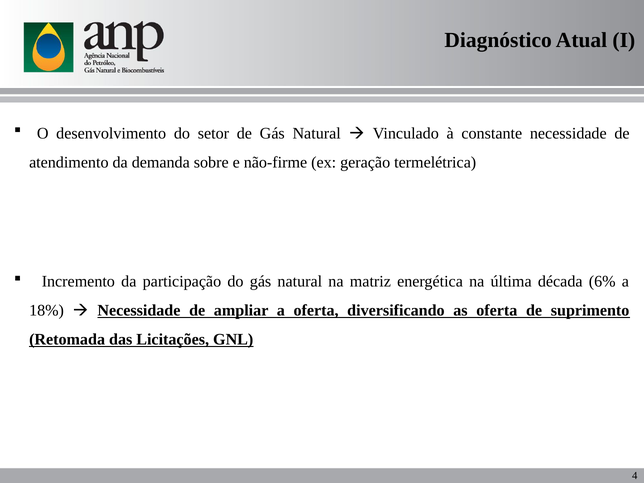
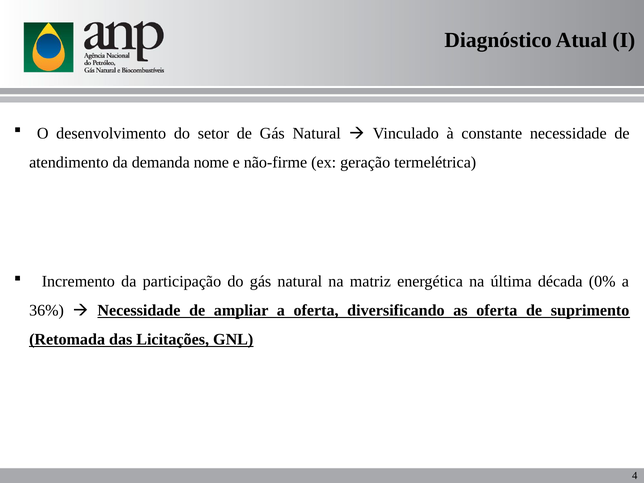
sobre: sobre -> nome (211, 162)
6%: 6% -> 0% (602, 281)
18%: 18% -> 36% (47, 310)
